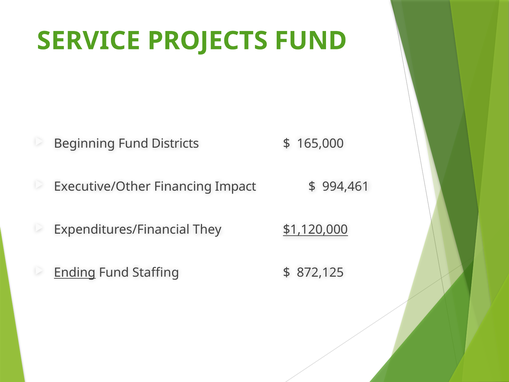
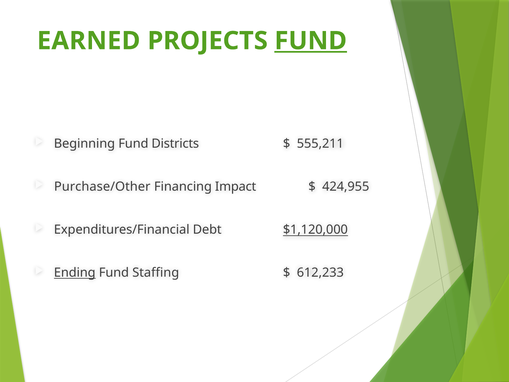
SERVICE: SERVICE -> EARNED (89, 41)
FUND underline: none -> present (311, 41)
165,000: 165,000 -> 555,211 (320, 144)
Executive/Other: Executive/Other -> Purchase/Other (102, 187)
994,461: 994,461 -> 424,955 (346, 187)
They: They -> Debt (207, 230)
872,125: 872,125 -> 612,233 (320, 273)
